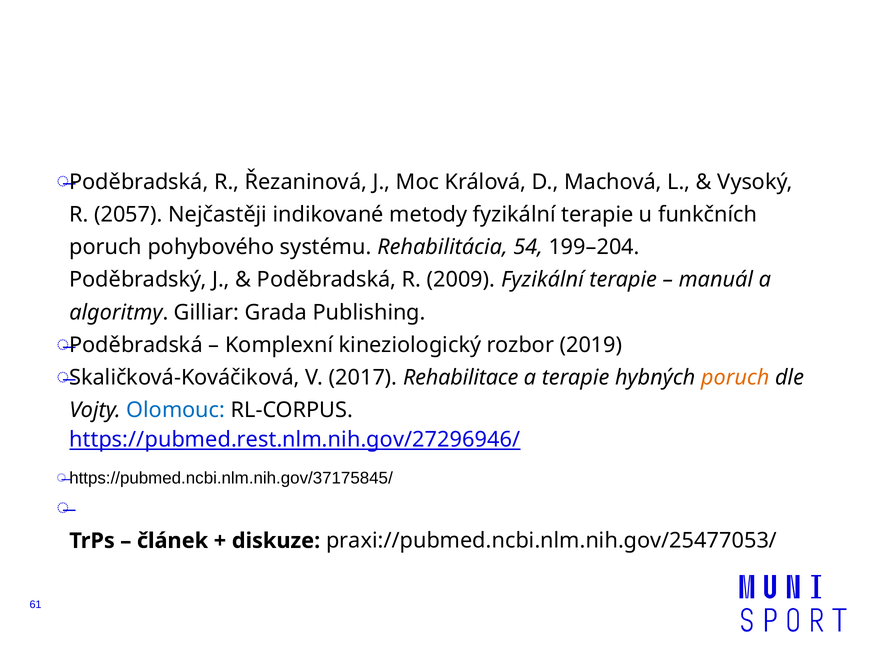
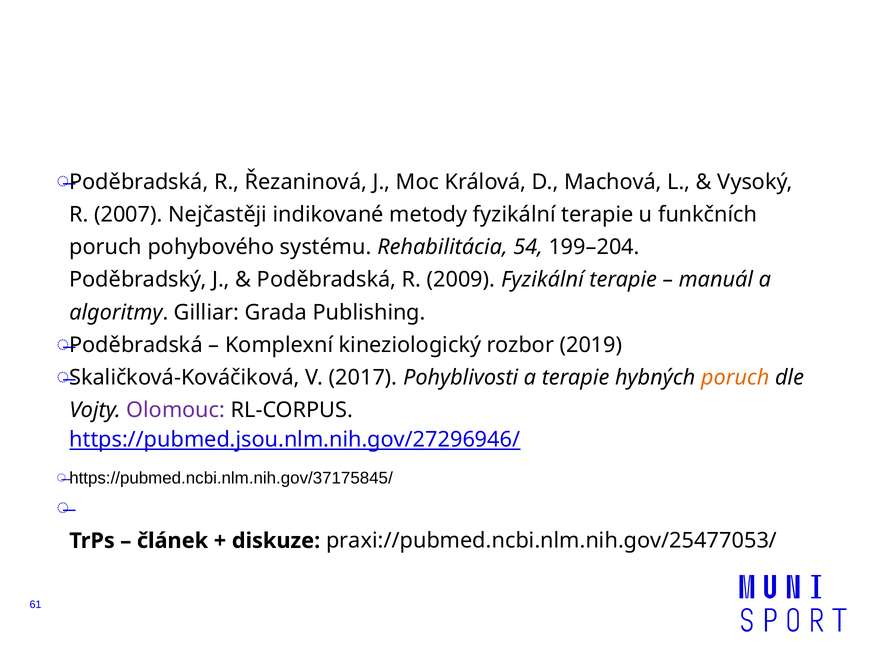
2057: 2057 -> 2007 (128, 214)
Rehabilitace: Rehabilitace -> Pohyblivosti (461, 378)
Olomouc colour: blue -> purple (176, 410)
https://pubmed.rest.nlm.nih.gov/27296946/: https://pubmed.rest.nlm.nih.gov/27296946/ -> https://pubmed.jsou.nlm.nih.gov/27296946/ (295, 439)
